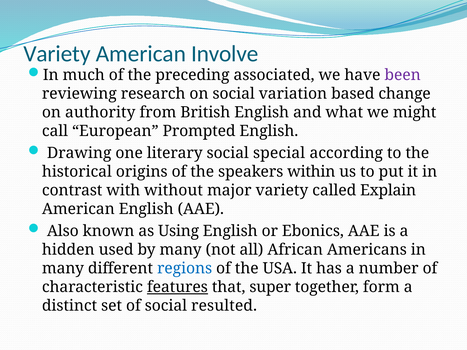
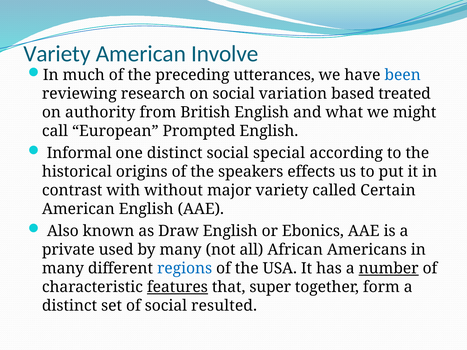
associated: associated -> utterances (274, 75)
been colour: purple -> blue (403, 75)
change: change -> treated (405, 94)
Drawing: Drawing -> Informal (79, 153)
one literary: literary -> distinct (175, 153)
within: within -> effects (311, 172)
Explain: Explain -> Certain (388, 190)
Using: Using -> Draw (179, 231)
hidden: hidden -> private (68, 250)
number underline: none -> present (389, 269)
